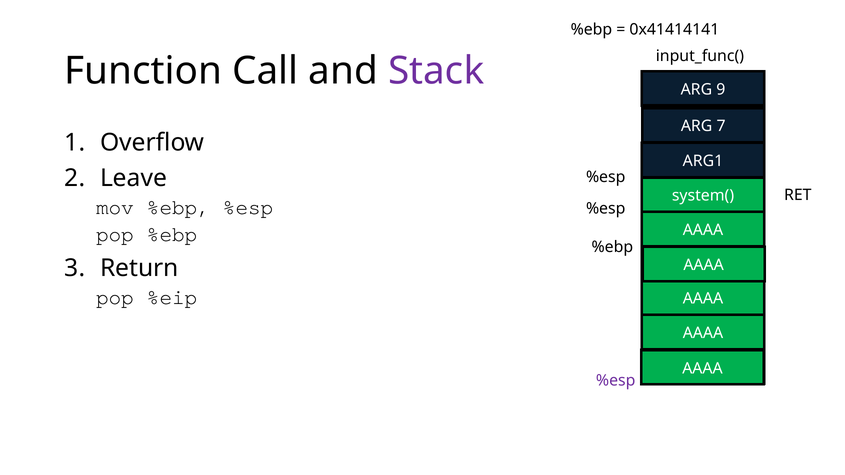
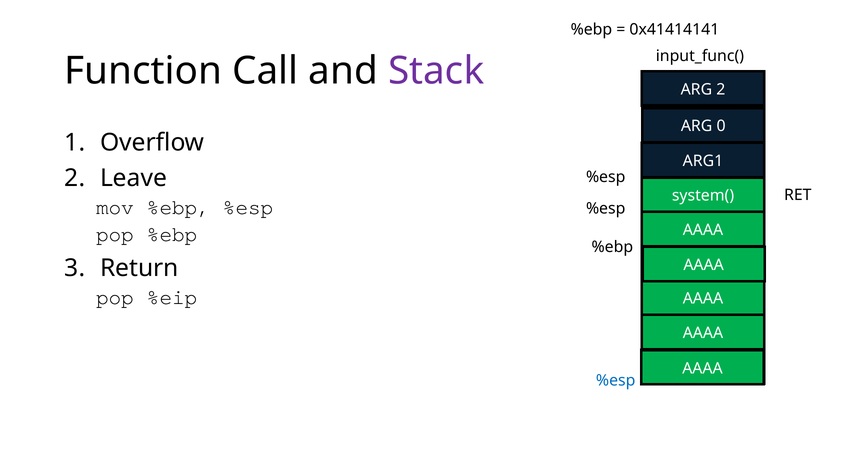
ARG 9: 9 -> 2 (721, 90)
7: 7 -> 0 (721, 126)
%esp colour: purple -> blue (616, 381)
